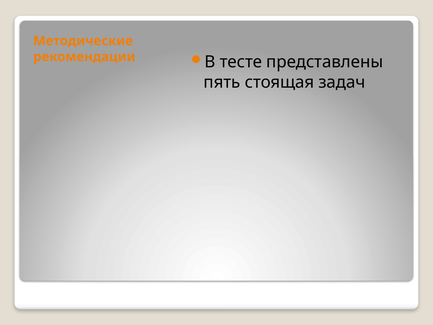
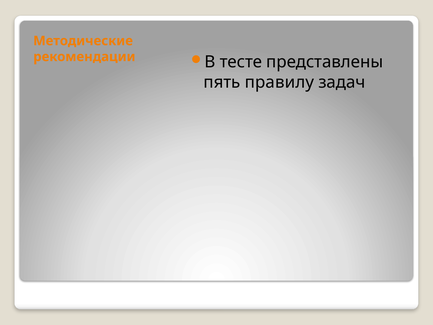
стоящая: стоящая -> правилу (279, 82)
